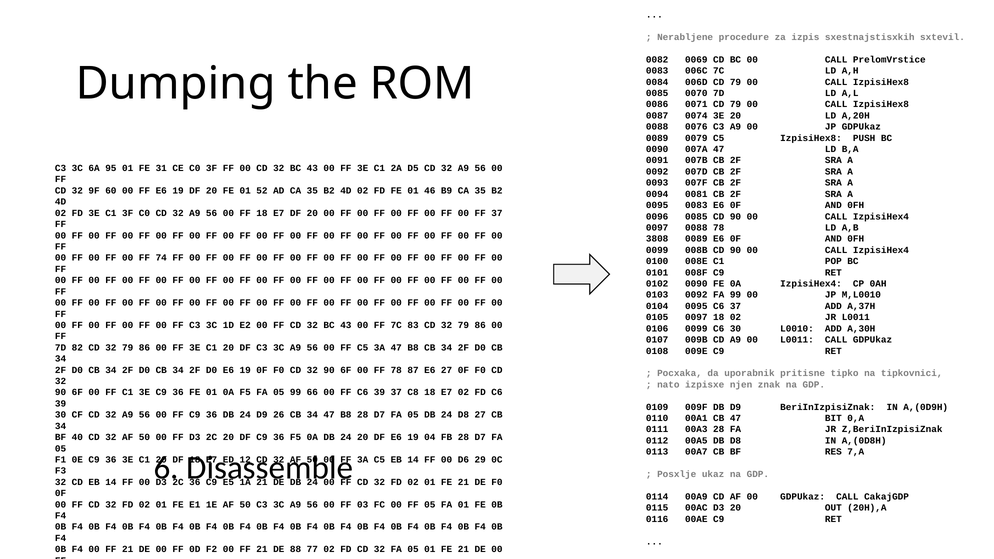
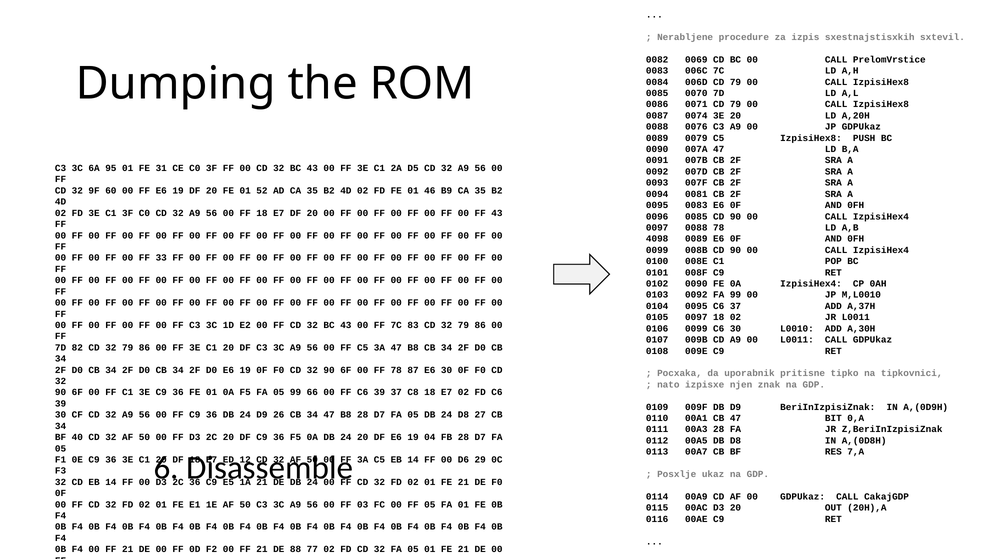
FF 37: 37 -> 43 (497, 213)
3808: 3808 -> 4098 (657, 239)
74: 74 -> 33 (161, 258)
E6 27: 27 -> 30 (447, 370)
